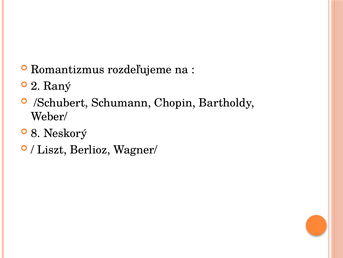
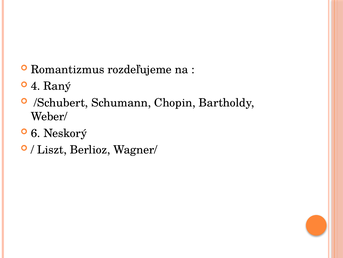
2: 2 -> 4 (36, 86)
8: 8 -> 6 (36, 133)
